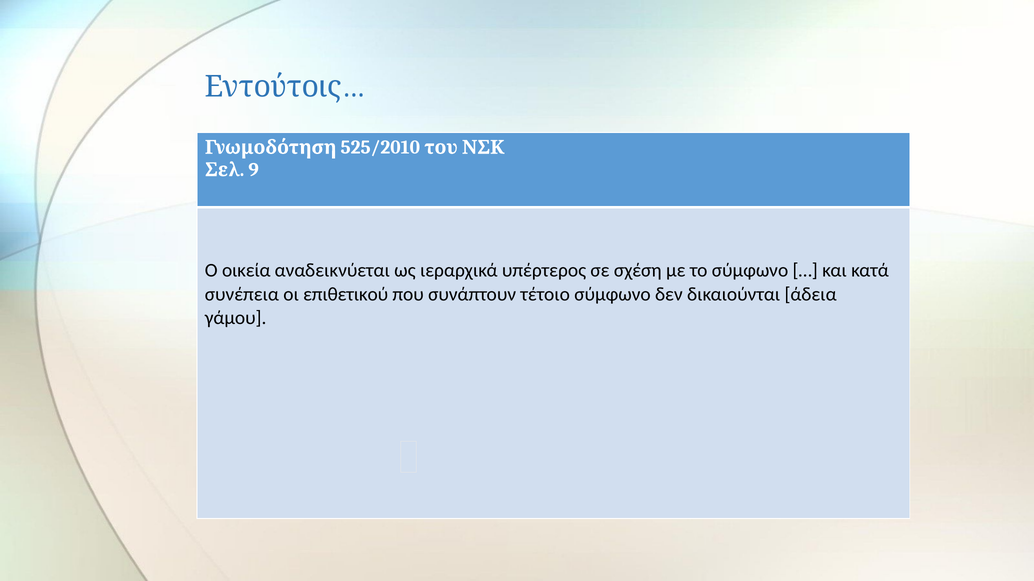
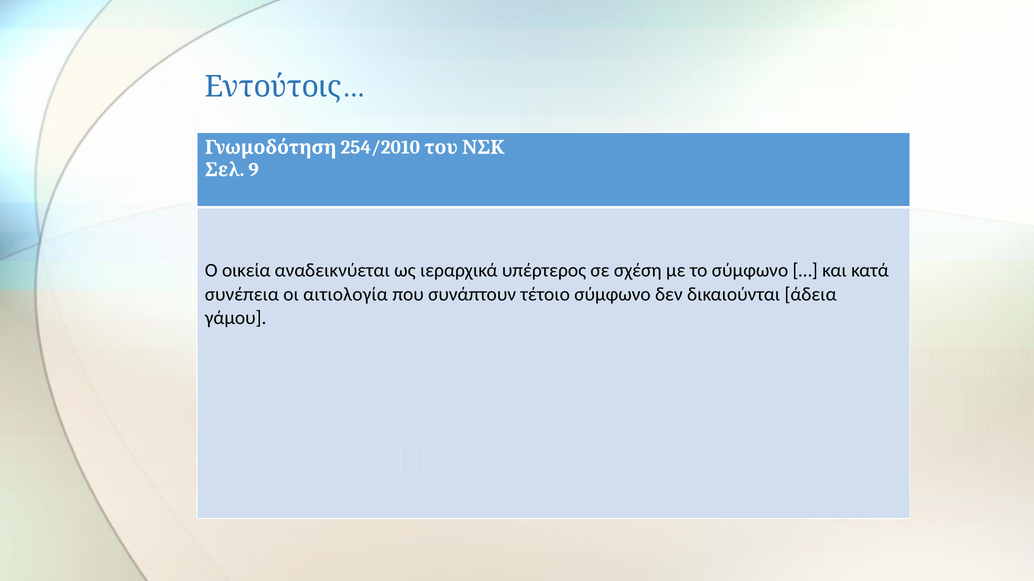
525/2010: 525/2010 -> 254/2010 (380, 148)
επιθετικού: επιθετικού -> αιτιολογία (346, 294)
